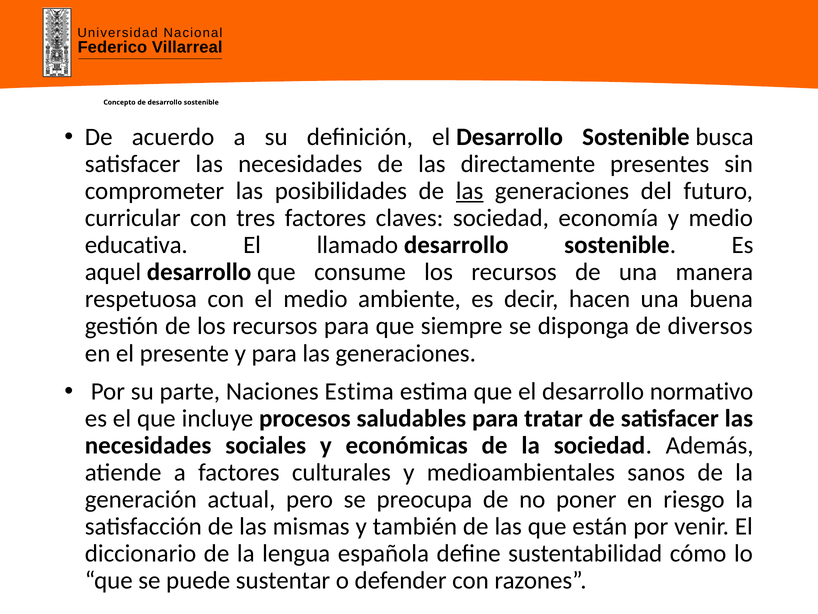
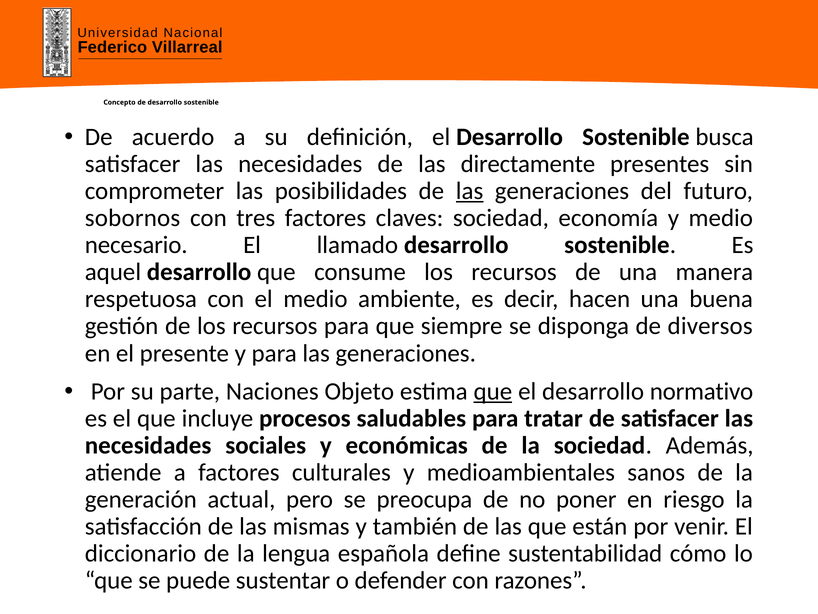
curricular: curricular -> sobornos (133, 218)
educativa: educativa -> necesario (136, 245)
Naciones Estima: Estima -> Objeto (359, 391)
que underline: none -> present (493, 391)
